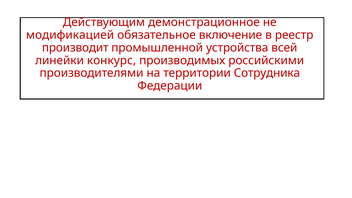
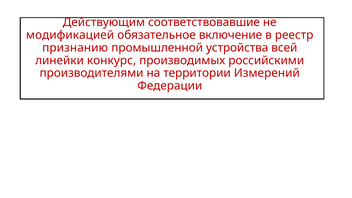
демонстрационное: демонстрационное -> соответствовавшие (204, 22)
производит: производит -> признанию (75, 48)
Сотрудника: Сотрудника -> Измерений (267, 73)
